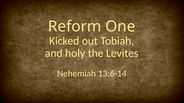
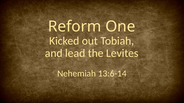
holy: holy -> lead (75, 53)
